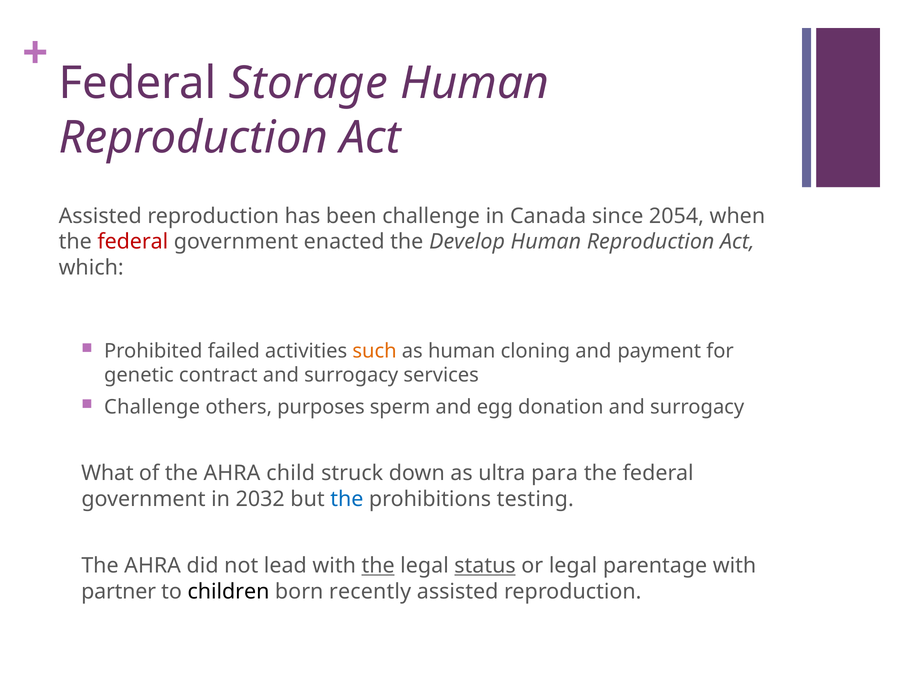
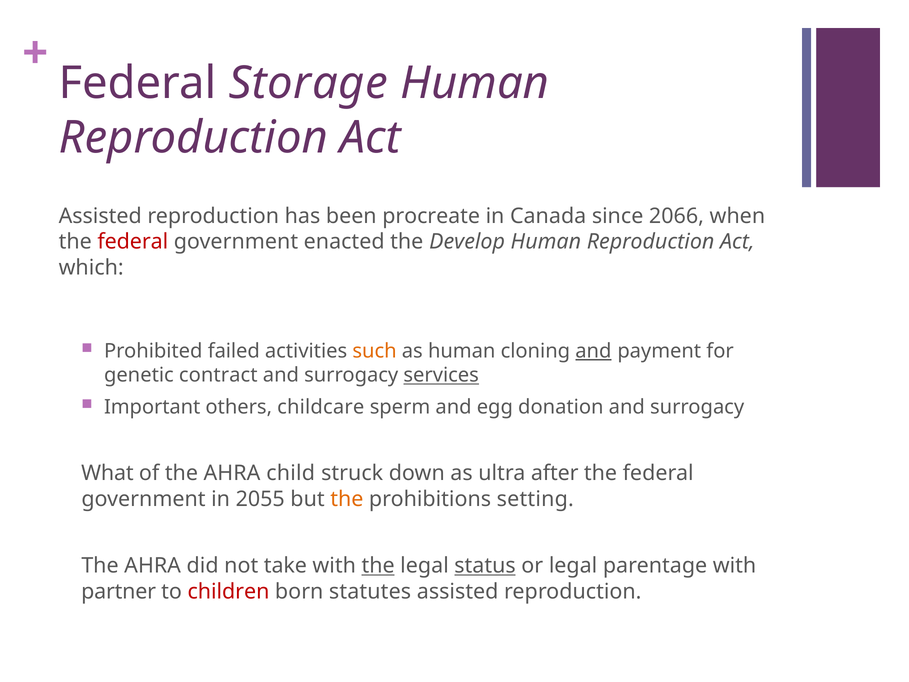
been challenge: challenge -> procreate (431, 216)
2054: 2054 -> 2066 (676, 216)
and underline: none -> present (593, 351)
services underline: none -> present (441, 375)
Challenge: Challenge -> Important (152, 407)
purposes: purposes -> childcare (321, 407)
para: para -> after (555, 473)
2032: 2032 -> 2055 (260, 499)
the colour: blue -> orange (347, 499)
testing: testing -> setting (535, 499)
lead: lead -> take (285, 565)
children colour: black -> red (228, 591)
recently: recently -> statutes (370, 591)
